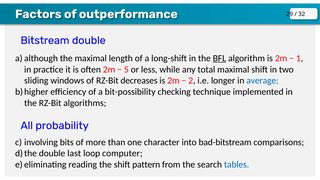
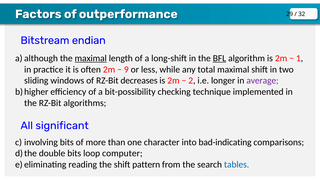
Bitstream double: double -> endian (89, 40)
maximal underline: none -> present (91, 58)
5: 5 -> 9 (126, 69)
average colour: blue -> purple (262, 81)
probability: probability -> significant (62, 126)
bad-bitstream: bad-bitstream -> bad-indicating (225, 142)
double last: last -> bits (74, 153)
